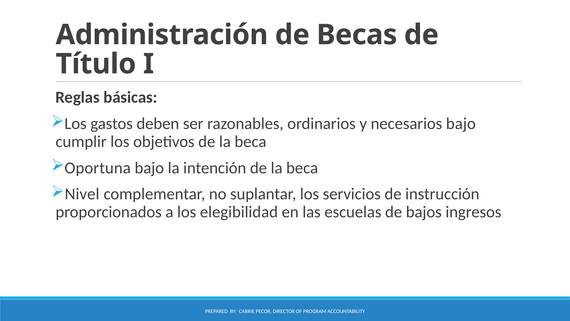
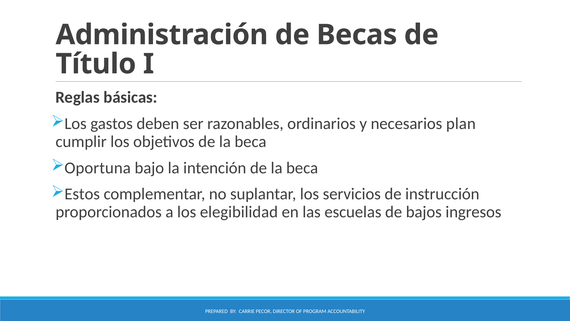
necesarios bajo: bajo -> plan (461, 124)
Nivel: Nivel -> Estos (82, 194)
